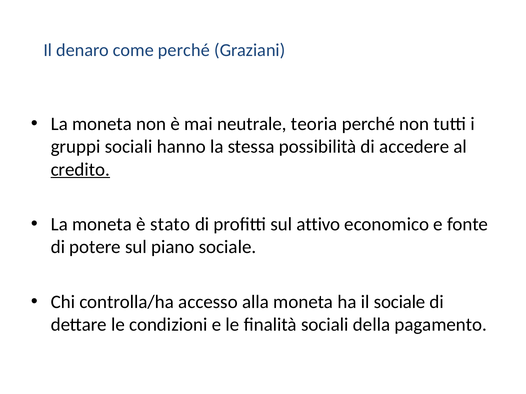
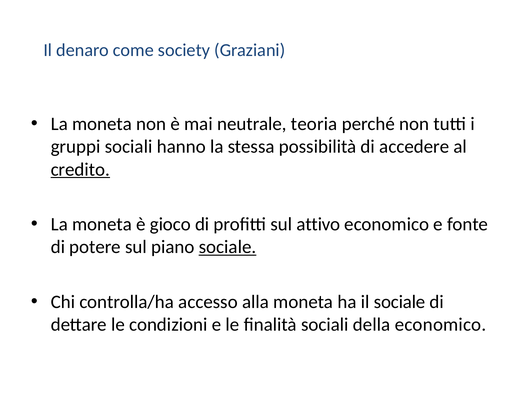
come perché: perché -> society (184, 50)
stato: stato -> gioco (170, 225)
sociale underline: none -> present (228, 247)
della pagamento: pagamento -> economico (441, 325)
